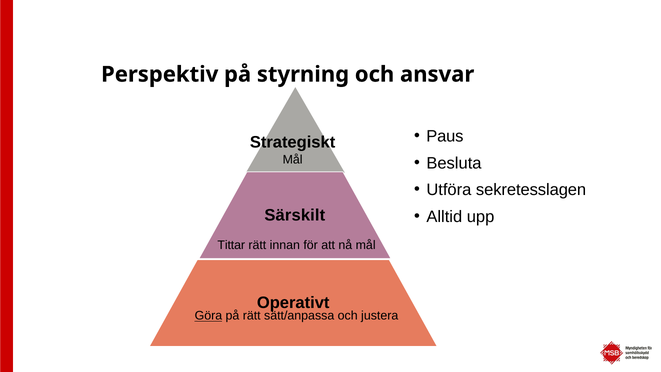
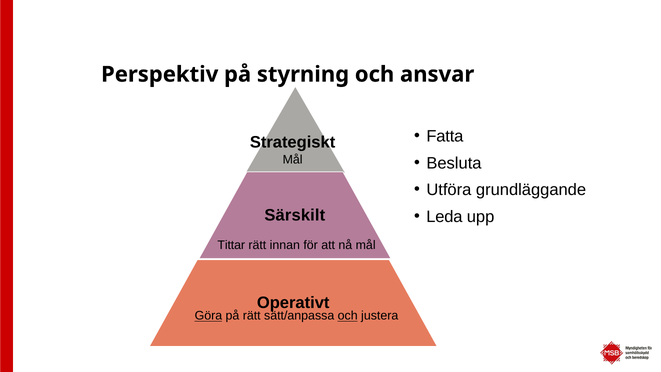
Paus: Paus -> Fatta (445, 136)
sekretesslagen: sekretesslagen -> grundläggande (531, 190)
Alltid: Alltid -> Leda (444, 217)
och underline: none -> present (348, 316)
